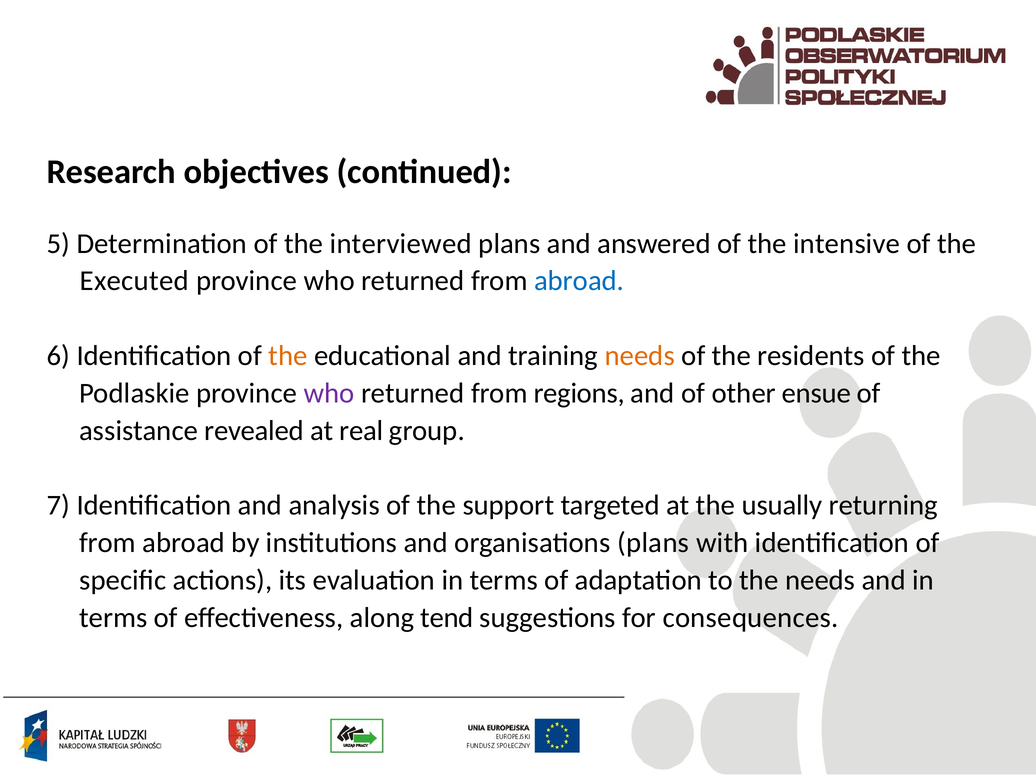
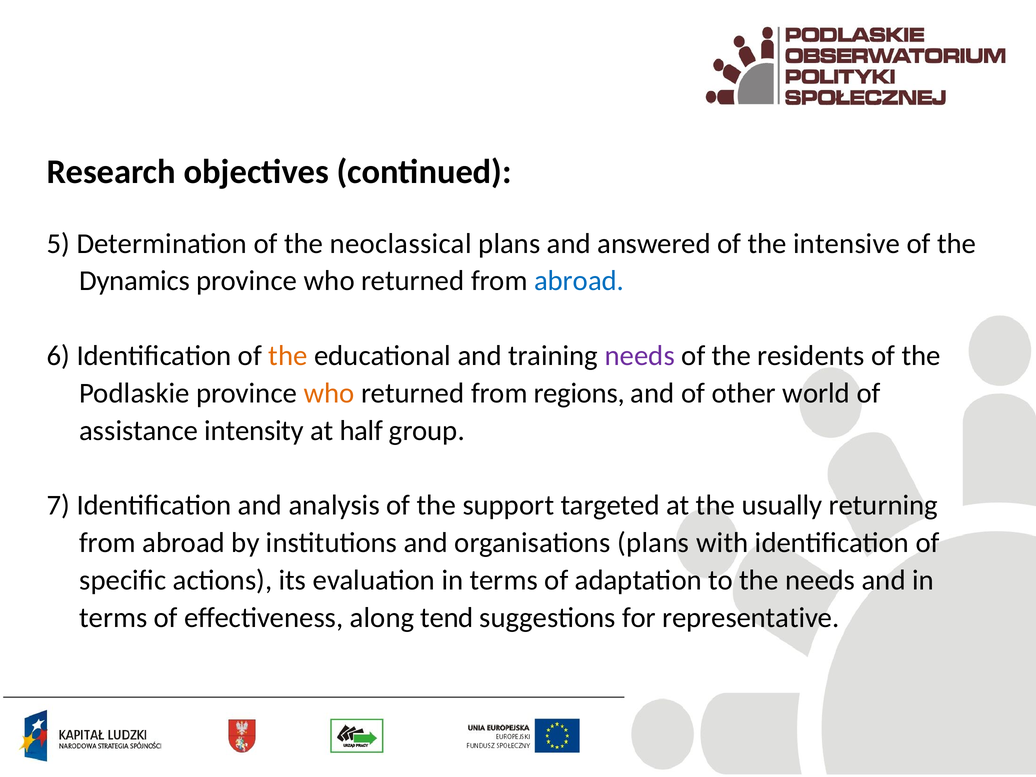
interviewed: interviewed -> neoclassical (401, 244)
Executed: Executed -> Dynamics (135, 281)
needs colour: orange -> purple (640, 356)
who colour: purple -> orange (329, 393)
ensue: ensue -> world (816, 393)
revealed: revealed -> intensity (254, 431)
real: real -> half (361, 431)
consequences: consequences -> representative (751, 618)
